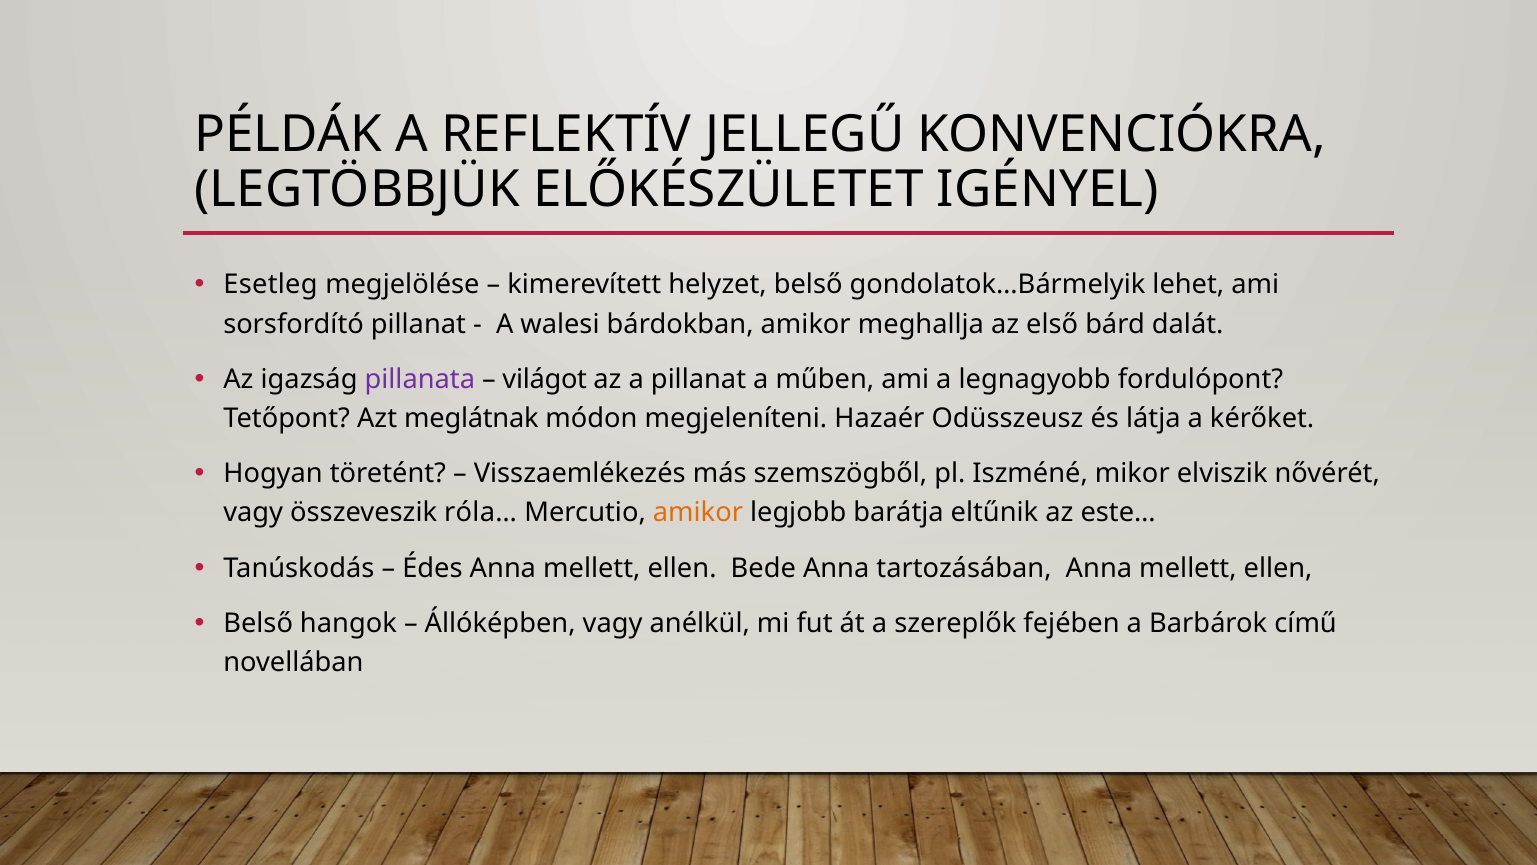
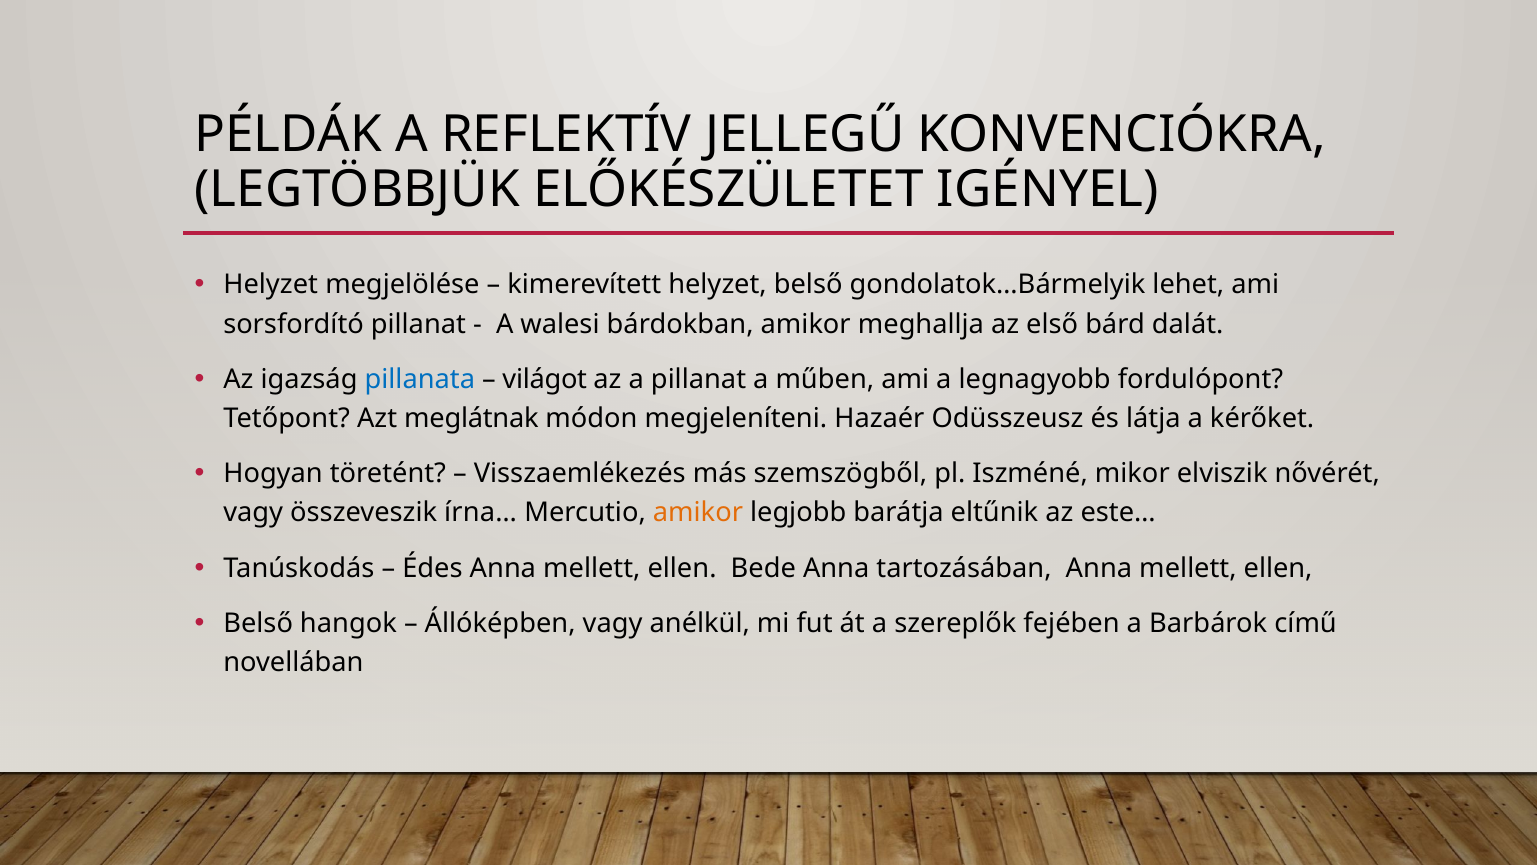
Esetleg: Esetleg -> Helyzet (271, 285)
pillanata colour: purple -> blue (420, 379)
róla…: róla… -> írna… (481, 513)
